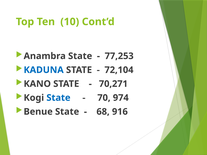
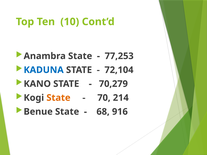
70,271: 70,271 -> 70,279 (113, 84)
State colour: blue -> orange (58, 98)
974: 974 -> 214 (121, 98)
